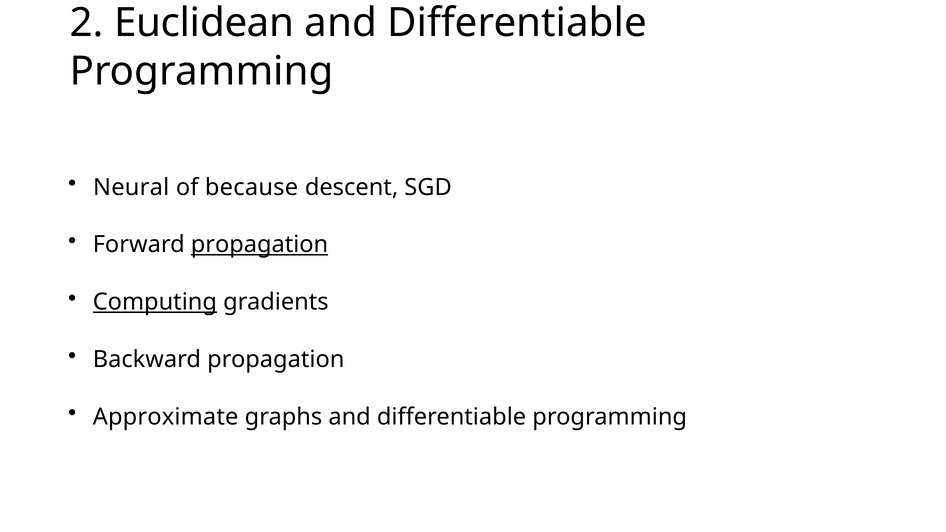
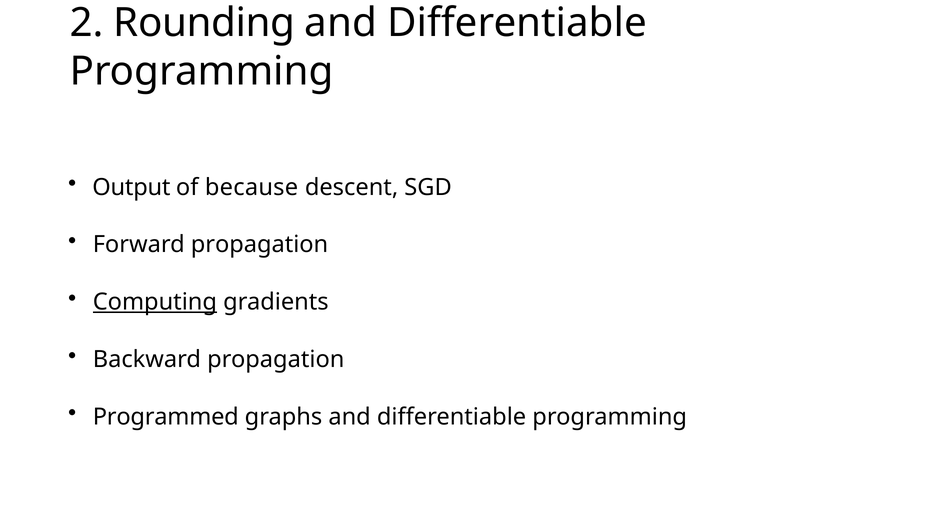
Euclidean: Euclidean -> Rounding (204, 23)
Neural: Neural -> Output (131, 187)
propagation underline: present -> none (260, 245)
Approximate: Approximate -> Programmed (166, 417)
